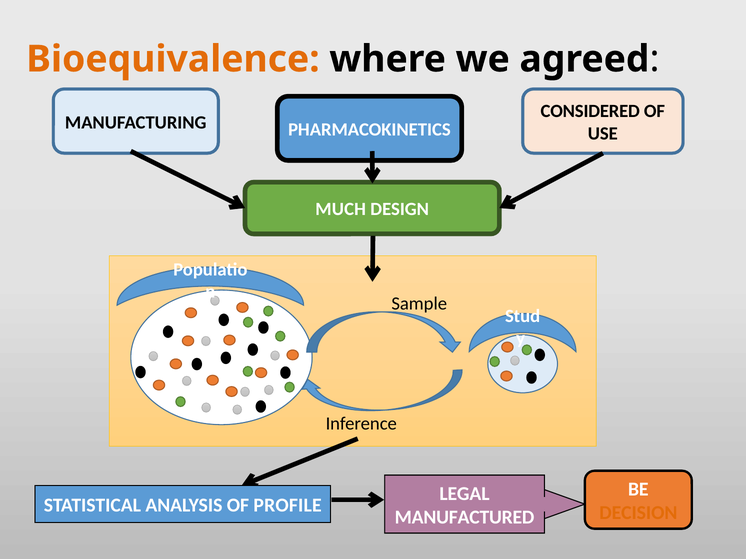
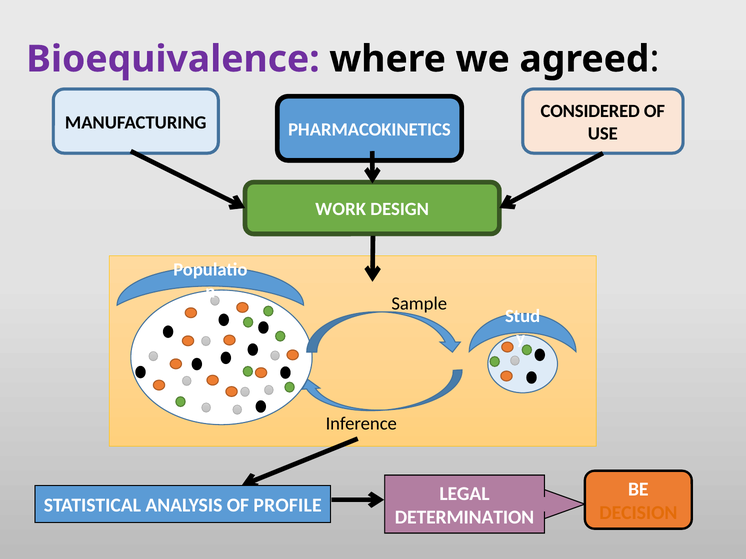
Bioequivalence colour: orange -> purple (173, 59)
MUCH: MUCH -> WORK (341, 210)
MANUFACTURED: MANUFACTURED -> DETERMINATION (464, 518)
